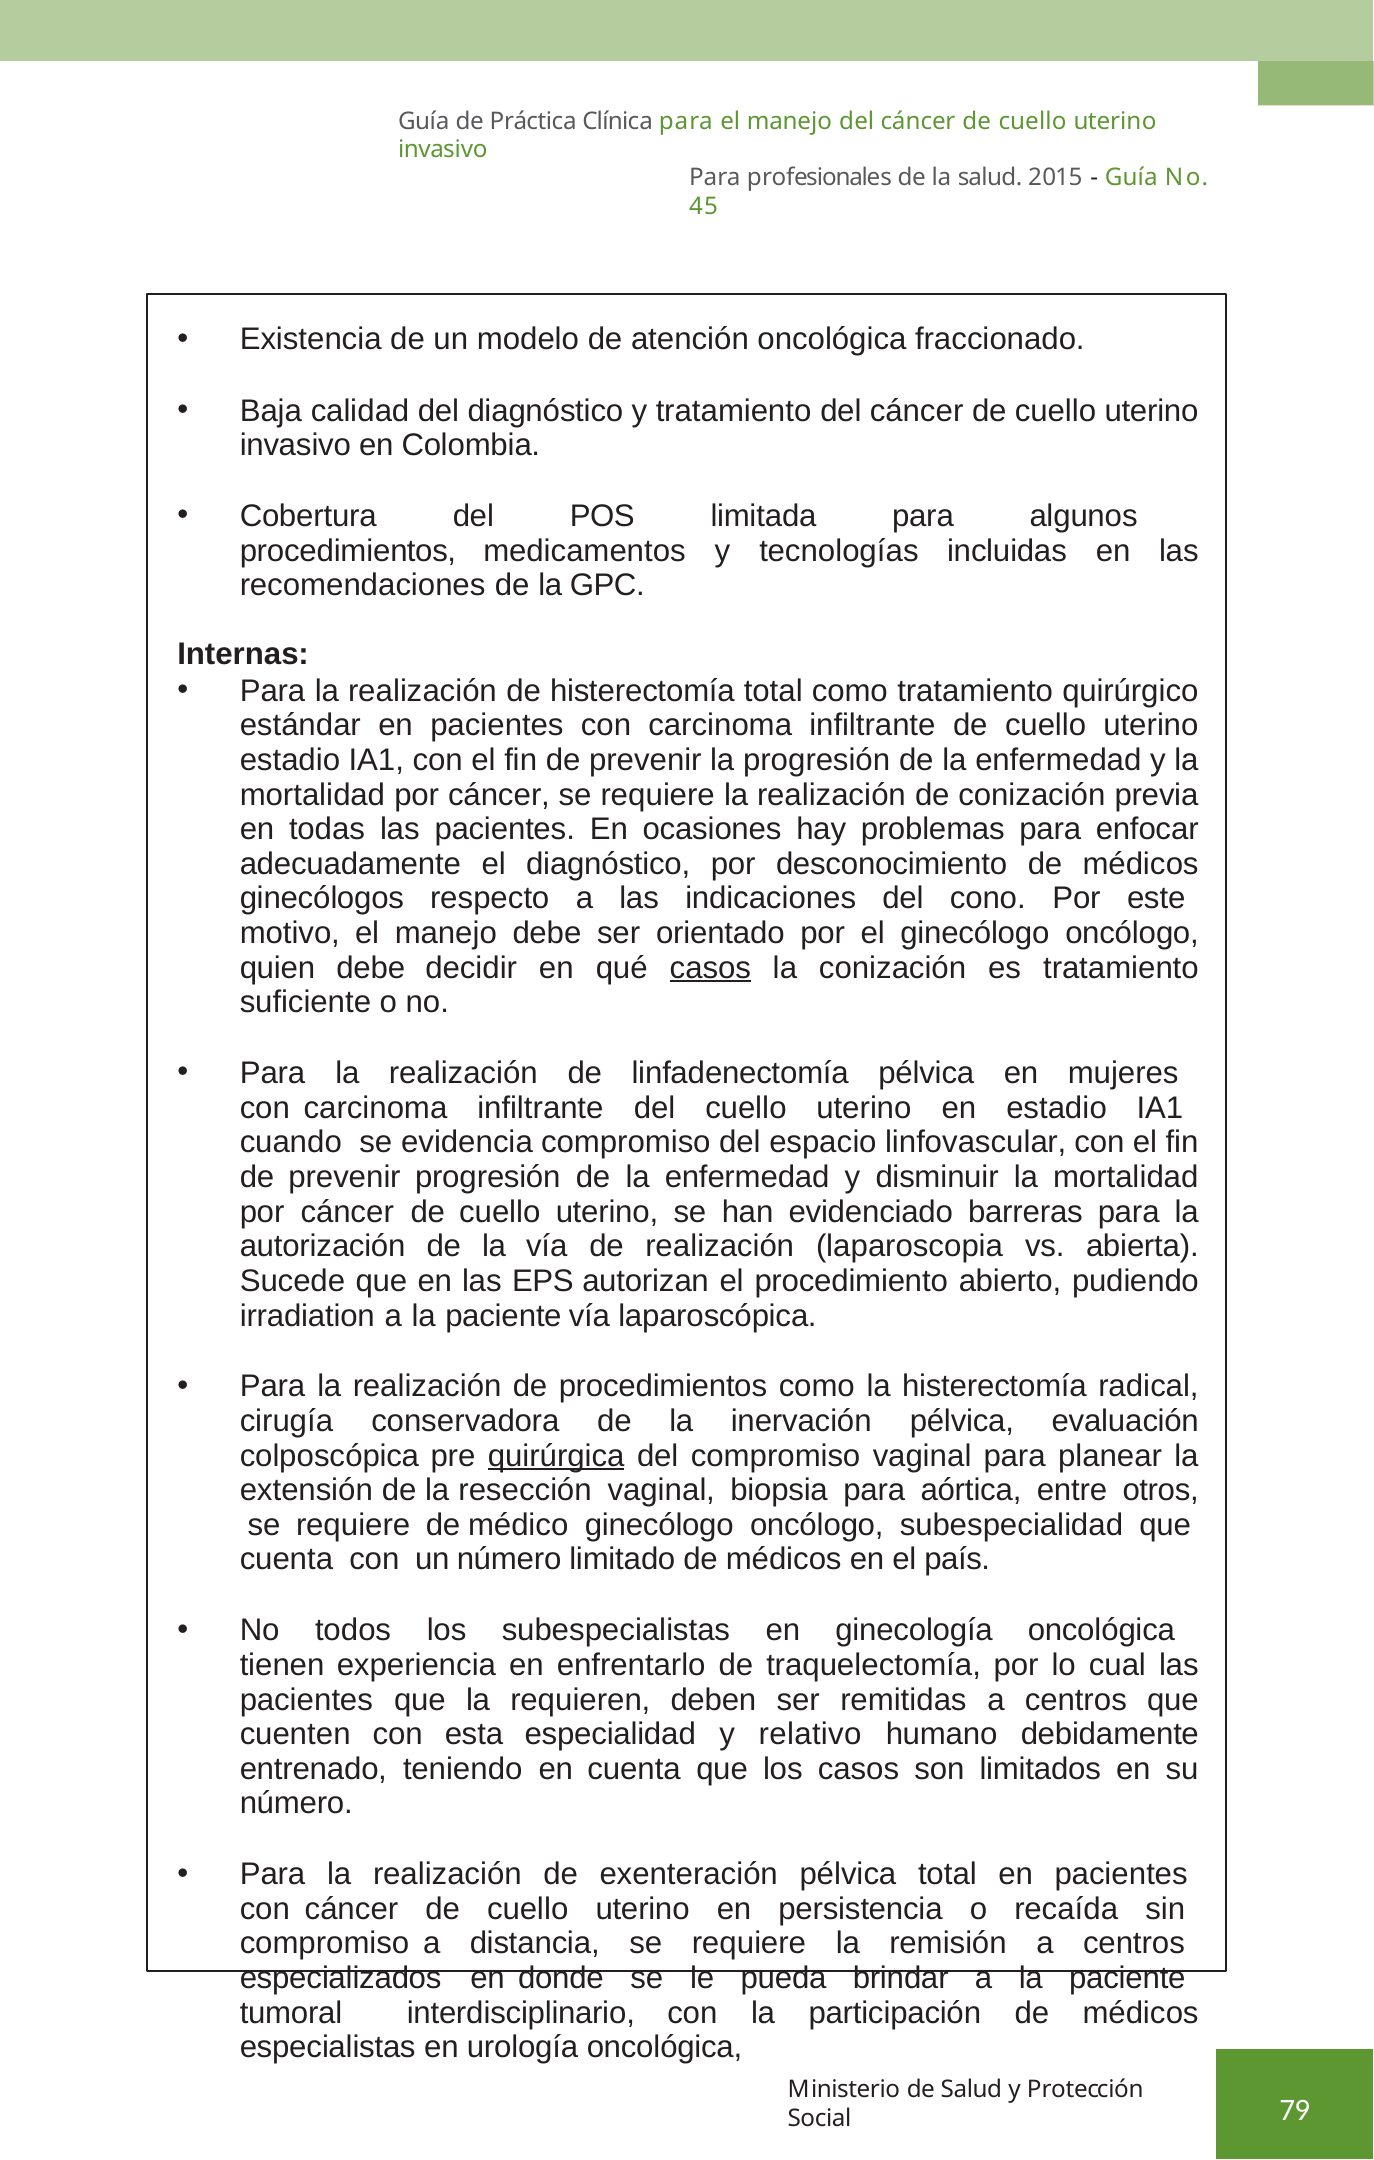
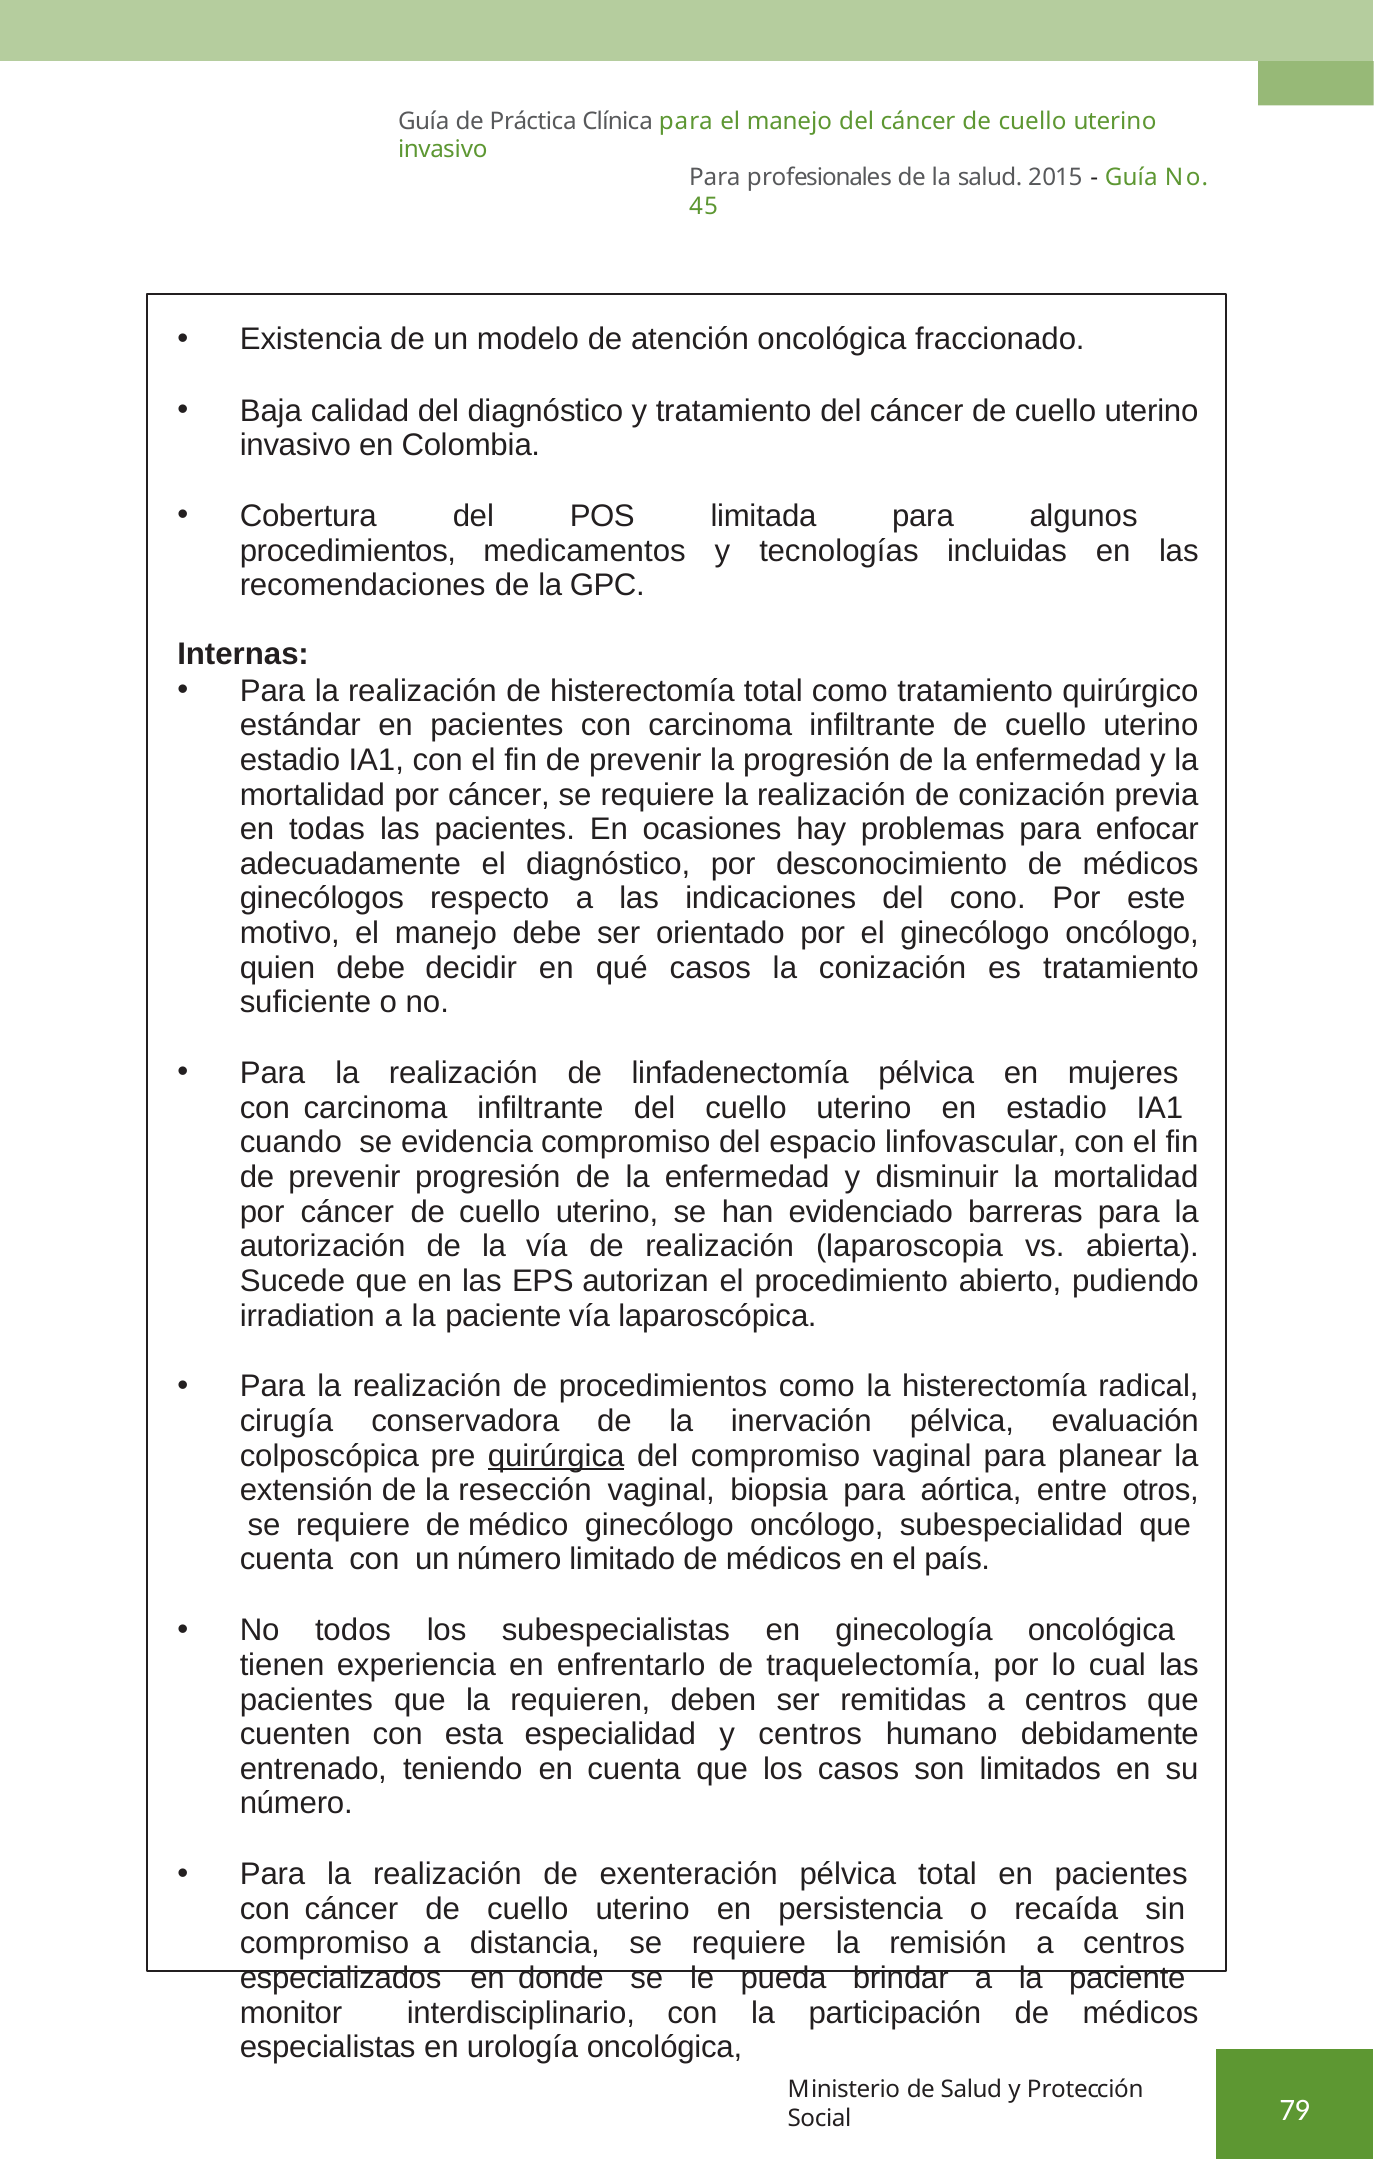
casos underline: present -> none (710, 968)
y relativo: relativo -> centros (810, 1734)
tumoral: tumoral -> monitor (291, 2013)
